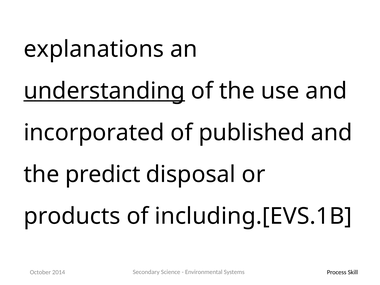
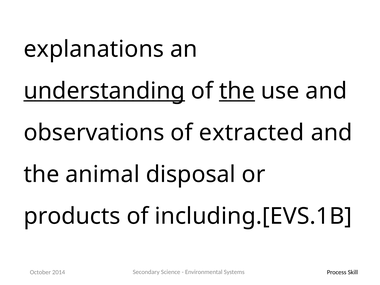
the underline: none -> present (237, 91)
incorporated: incorporated -> observations (94, 133)
published: published -> extracted (252, 133)
predict: predict -> animal (103, 174)
